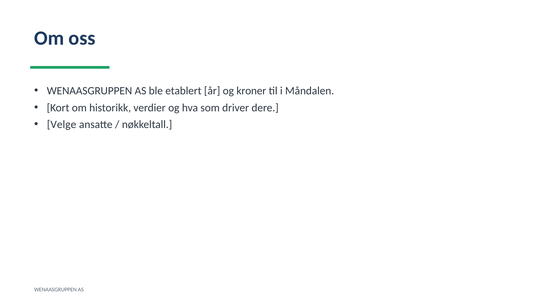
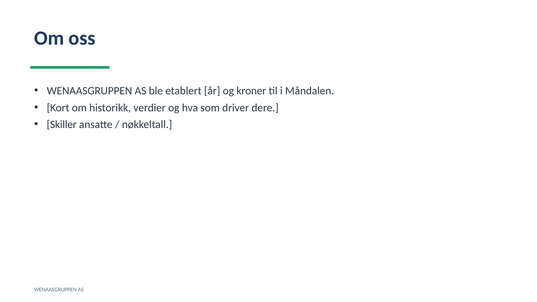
Velge: Velge -> Skiller (62, 125)
